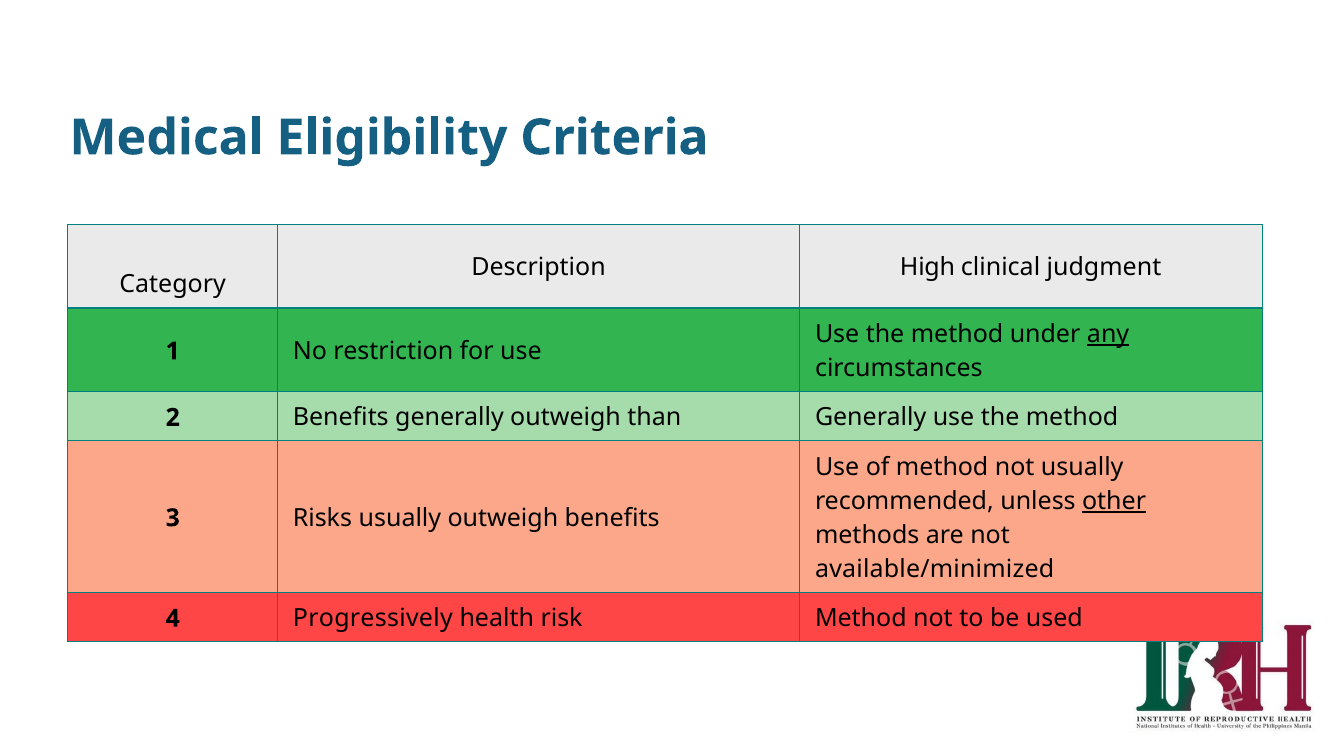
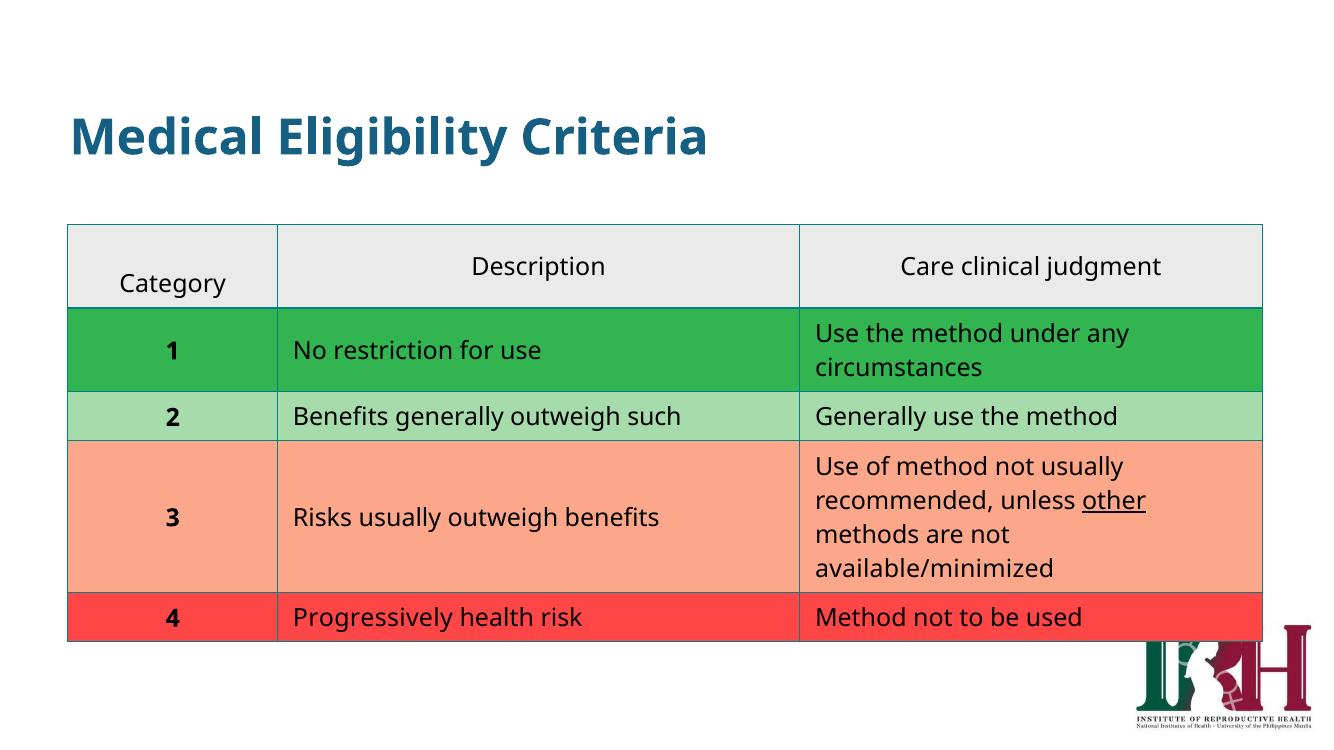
High: High -> Care (927, 268)
any underline: present -> none (1108, 334)
than: than -> such (654, 418)
